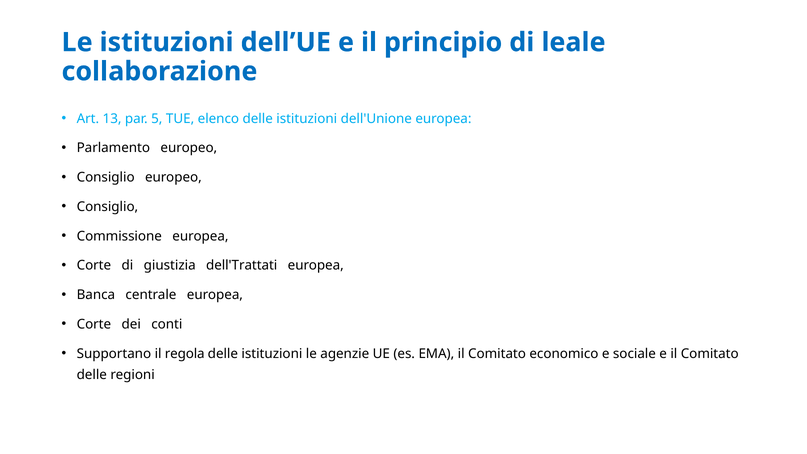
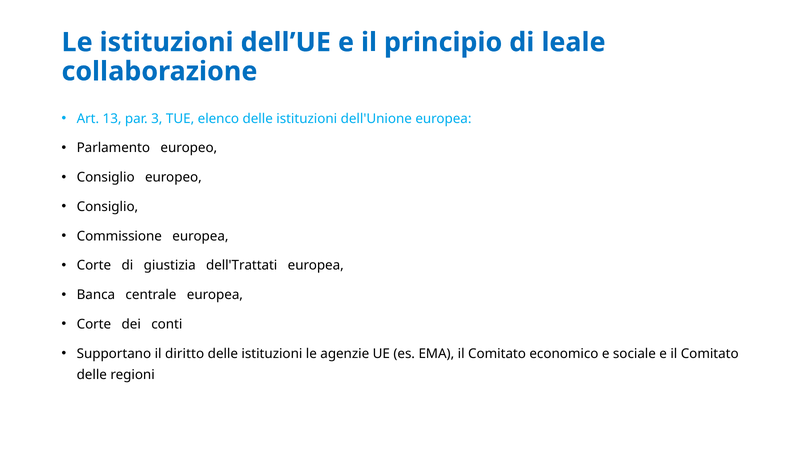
5: 5 -> 3 (157, 119)
regola: regola -> diritto (185, 354)
